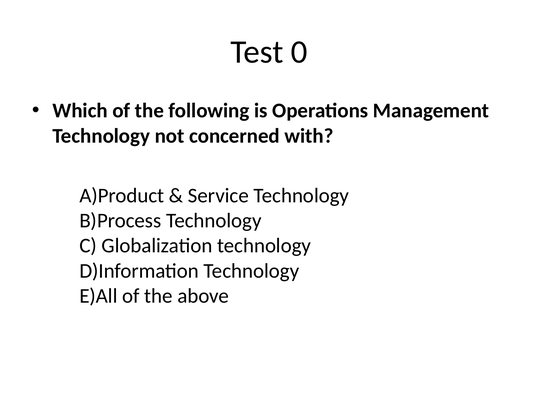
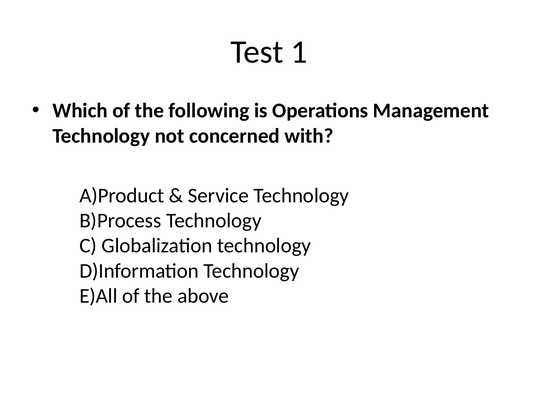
0: 0 -> 1 (299, 52)
